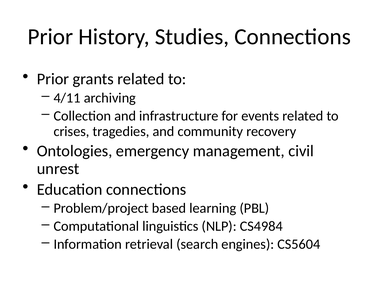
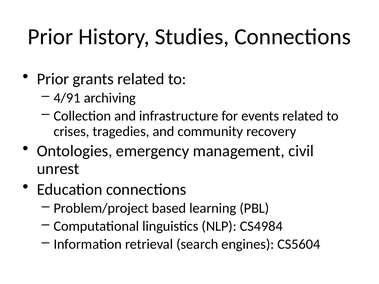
4/11: 4/11 -> 4/91 (67, 98)
